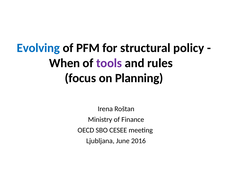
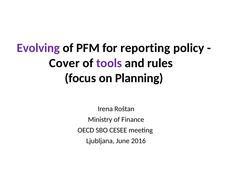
Evolving colour: blue -> purple (38, 48)
structural: structural -> reporting (145, 48)
When: When -> Cover (64, 63)
